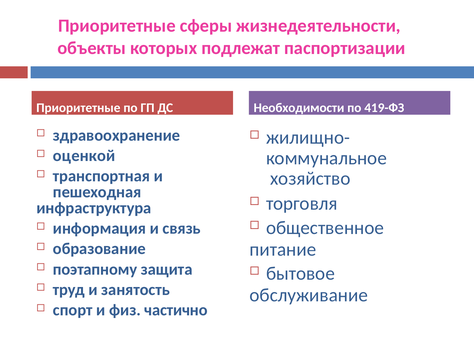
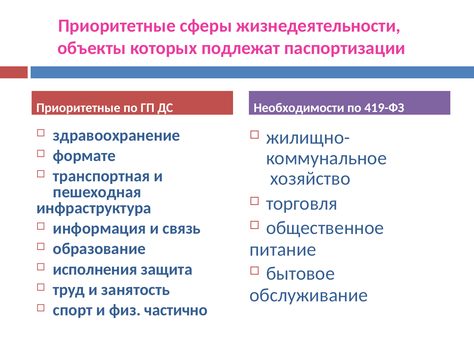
оценкой: оценкой -> формате (84, 156)
поэтапному: поэтапному -> исполнения (95, 269)
